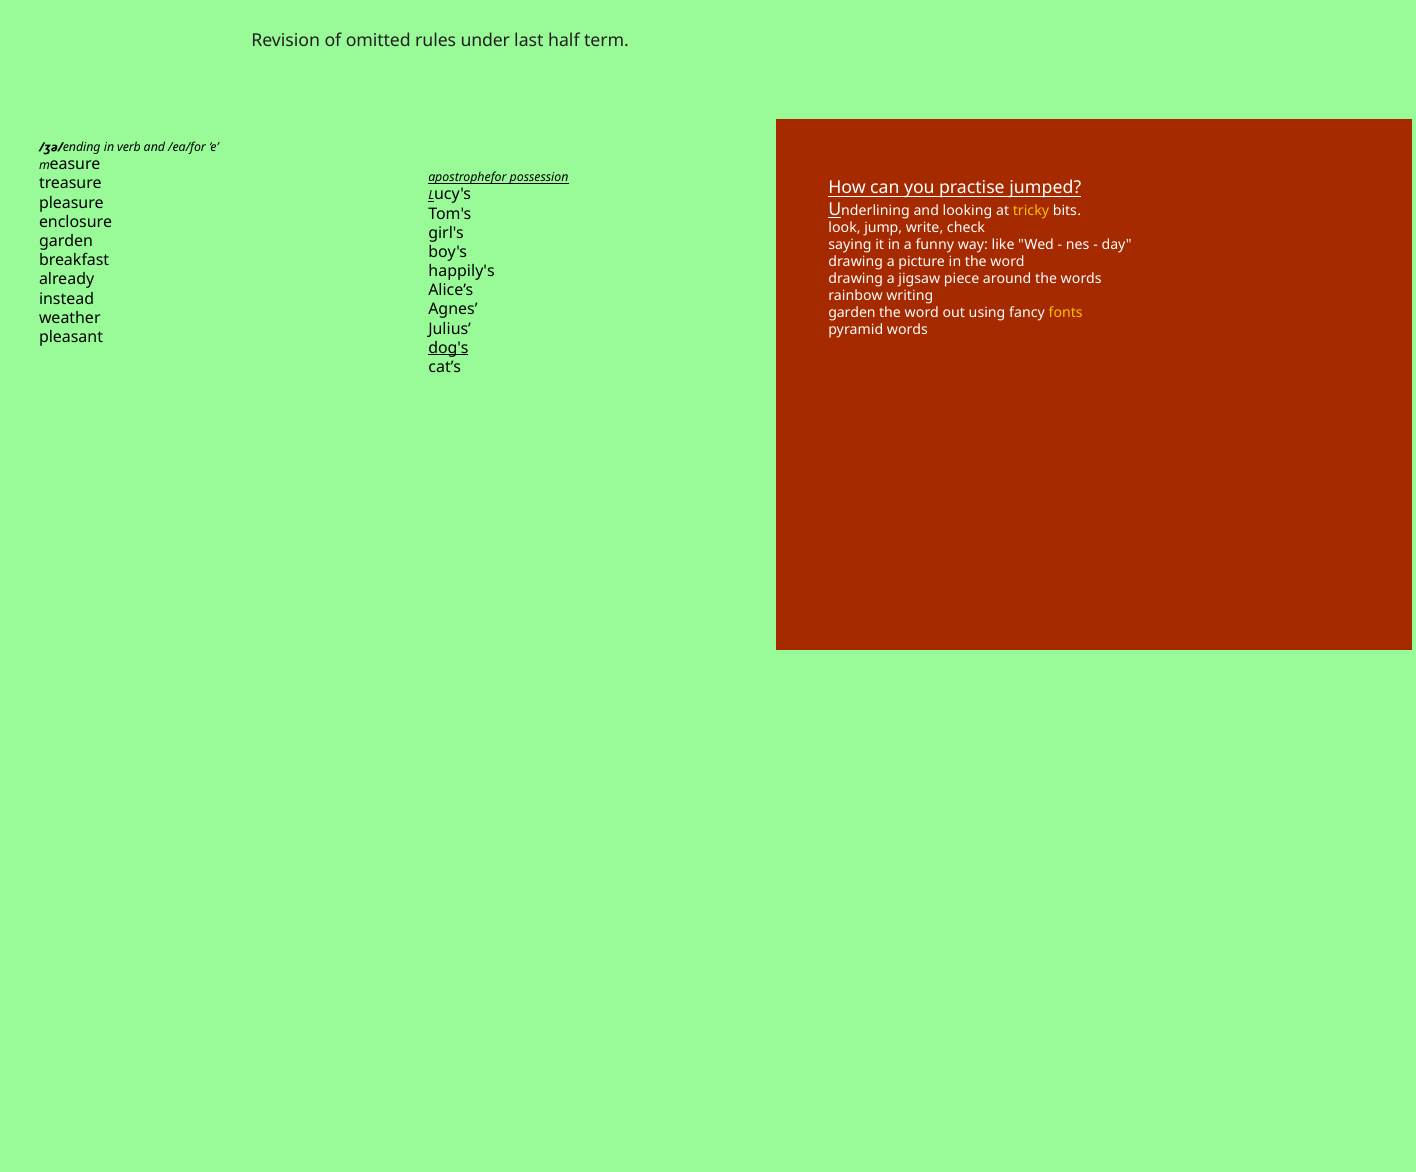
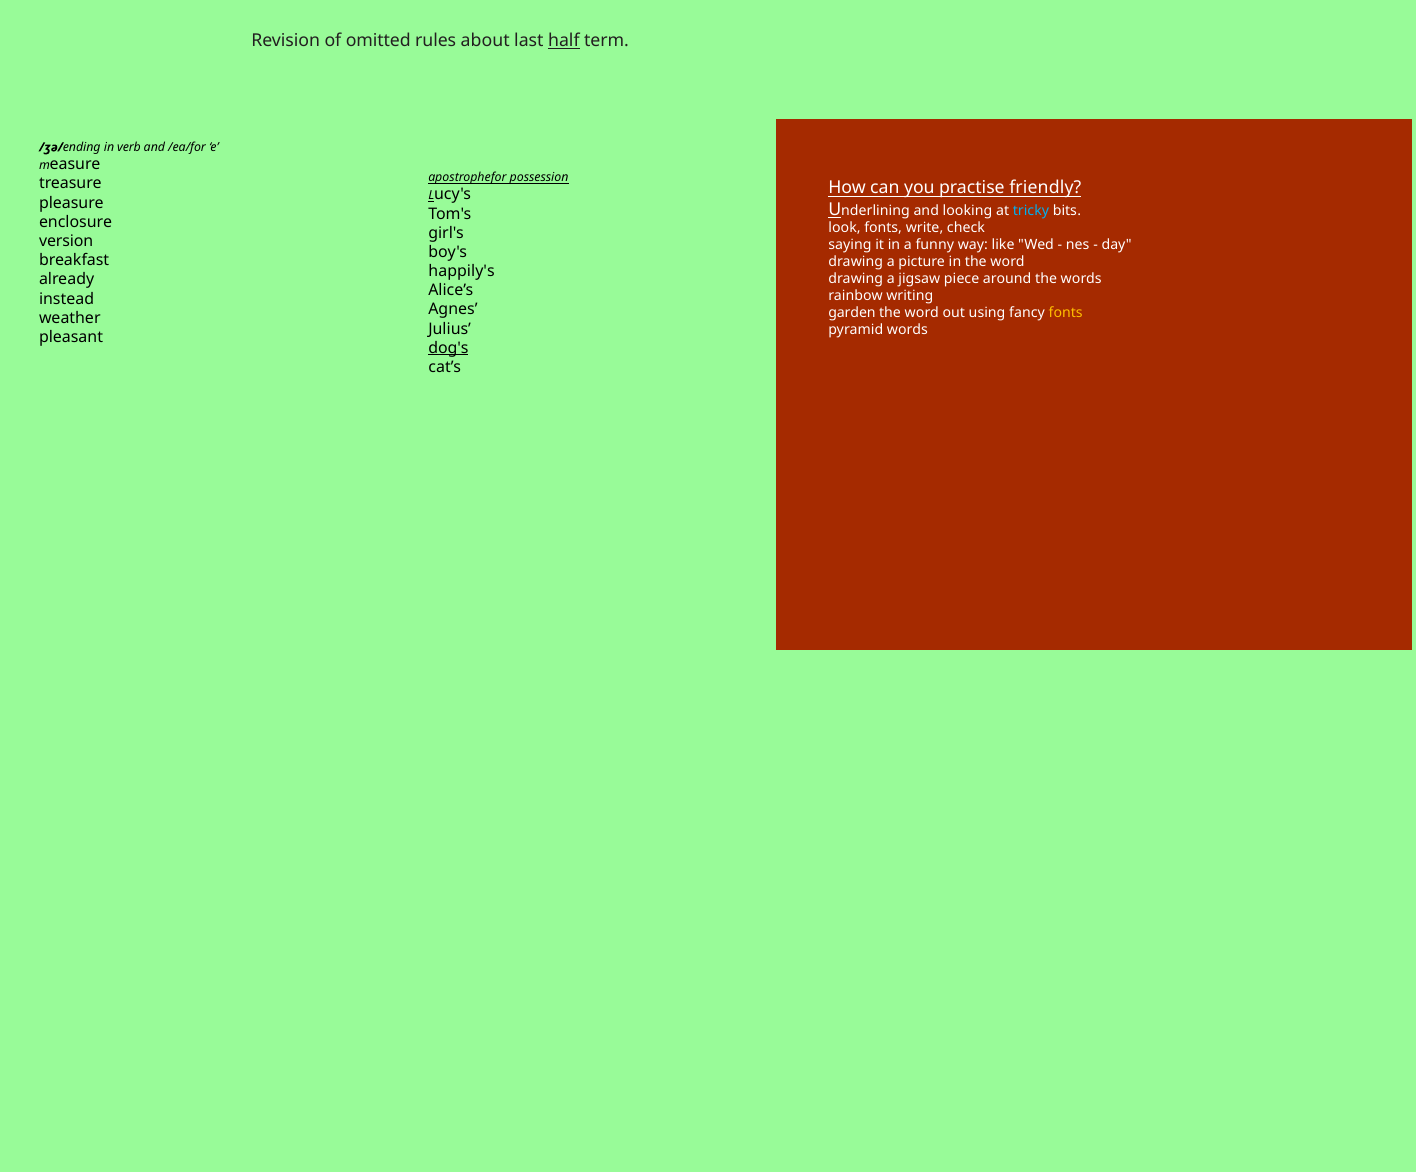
under: under -> about (485, 41)
half underline: none -> present (564, 41)
jumped: jumped -> friendly (1045, 188)
tricky colour: yellow -> light blue (1031, 210)
look jump: jump -> fonts (883, 228)
garden: garden -> version (66, 241)
